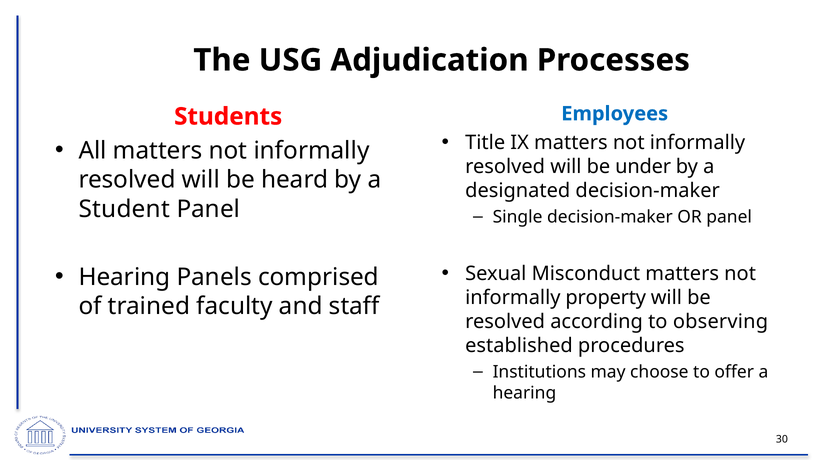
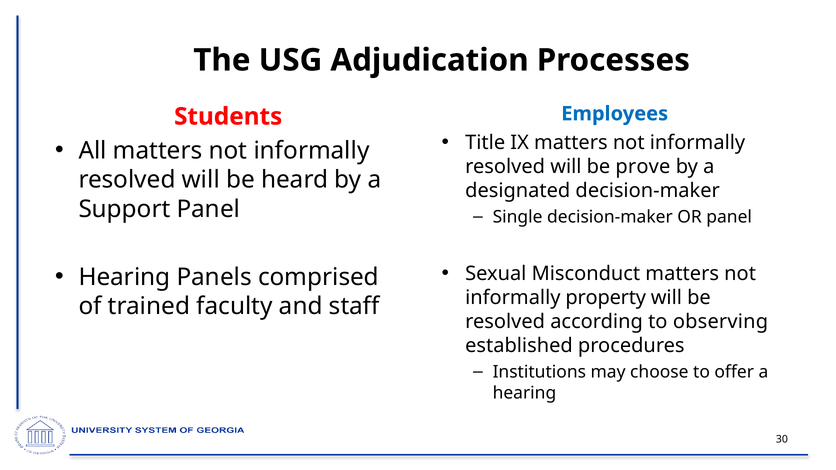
under: under -> prove (643, 167)
Student: Student -> Support (124, 209)
